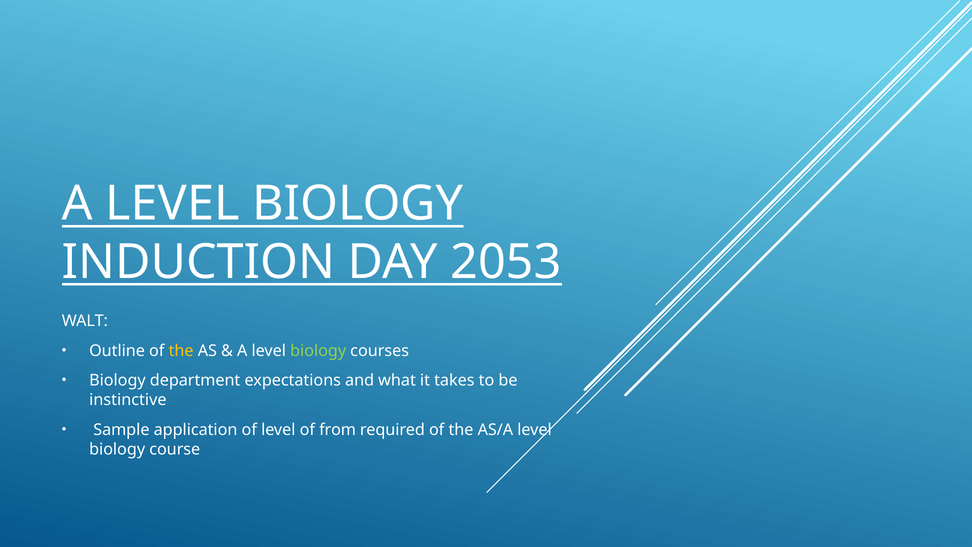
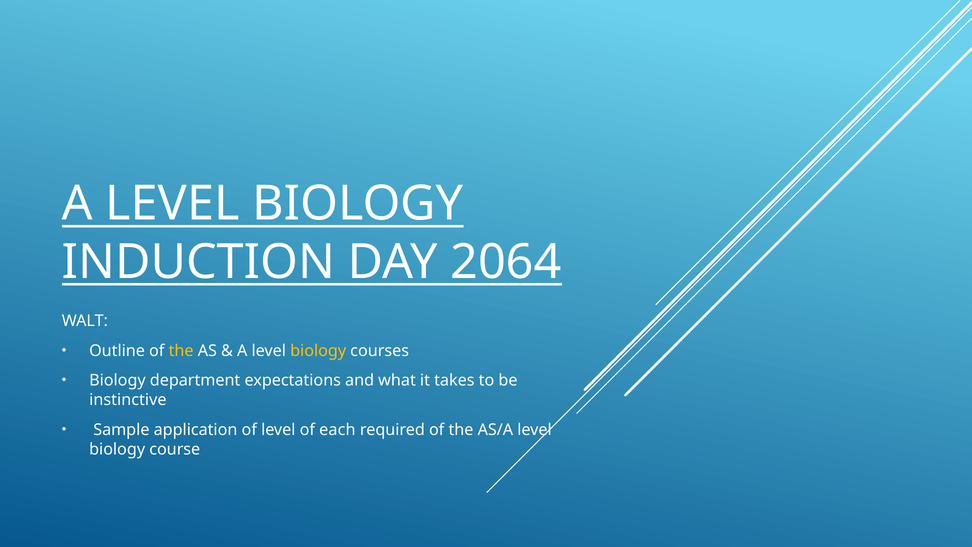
2053: 2053 -> 2064 (506, 262)
biology colour: light green -> yellow (318, 351)
from: from -> each (337, 430)
